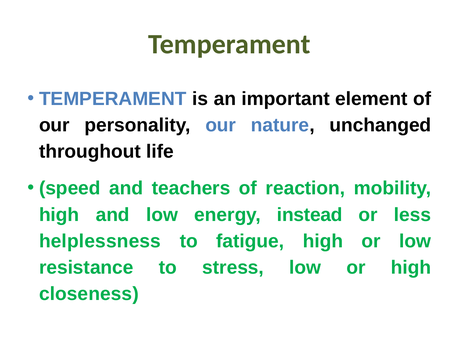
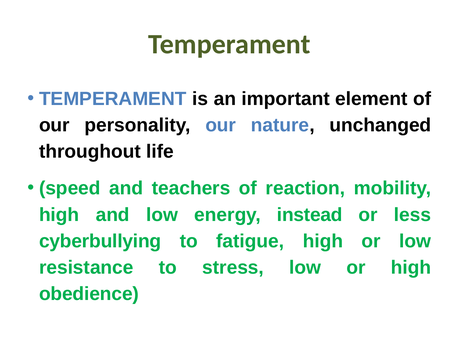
helplessness: helplessness -> cyberbullying (100, 241)
closeness: closeness -> obedience (89, 294)
